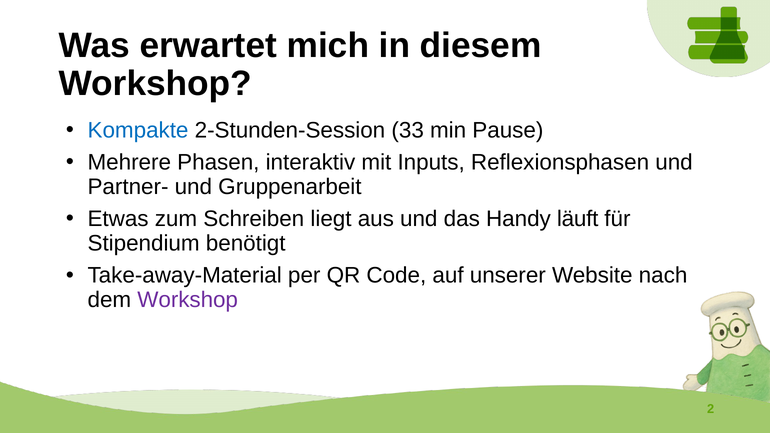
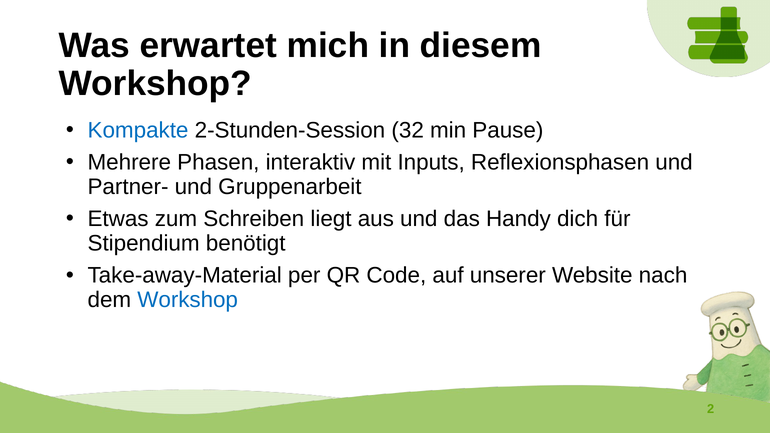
33: 33 -> 32 (408, 130)
läuft: läuft -> dich (578, 219)
Workshop colour: purple -> blue (188, 300)
